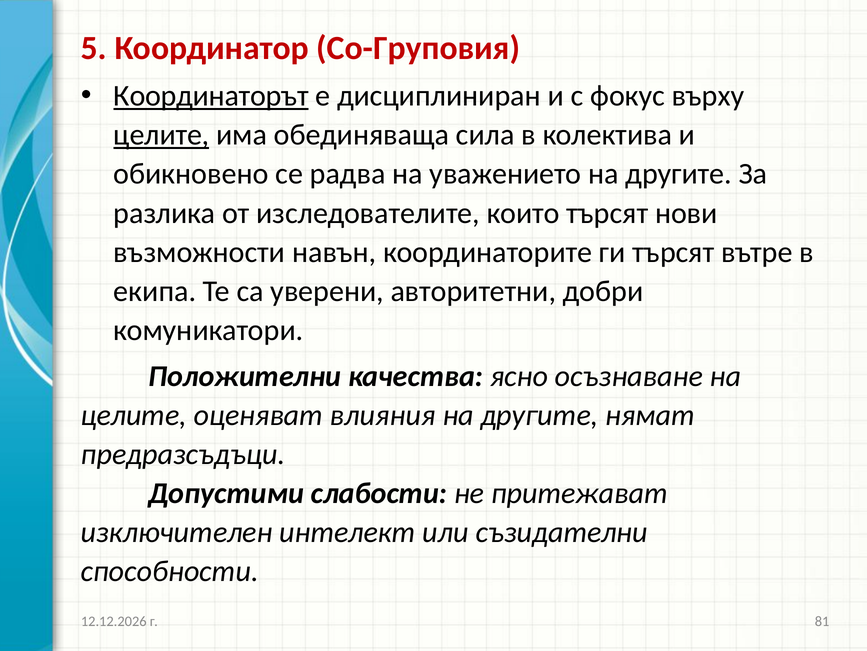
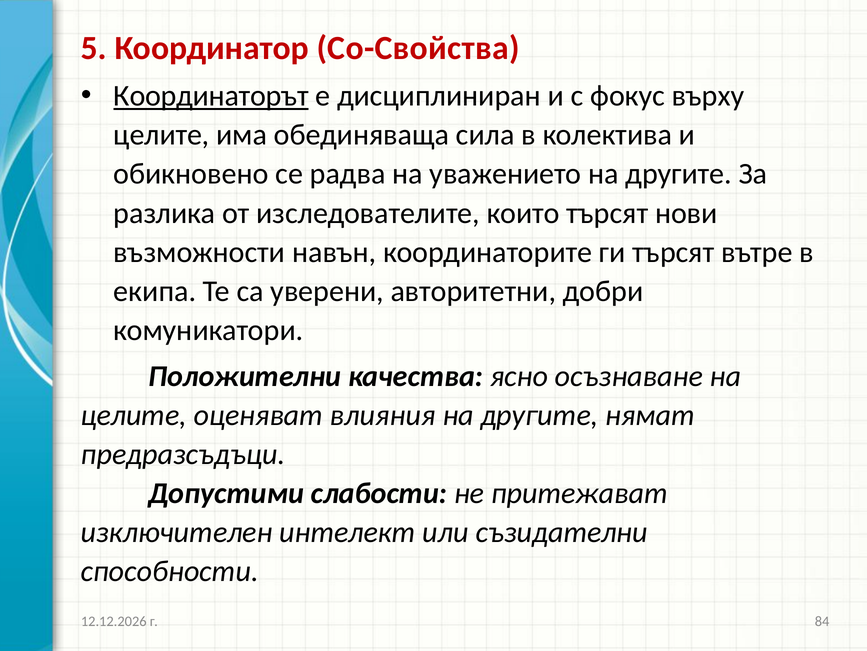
Co-Груповия: Co-Груповия -> Co-Свойства (418, 48)
целите underline: present -> none (161, 135)
81: 81 -> 84 (822, 621)
